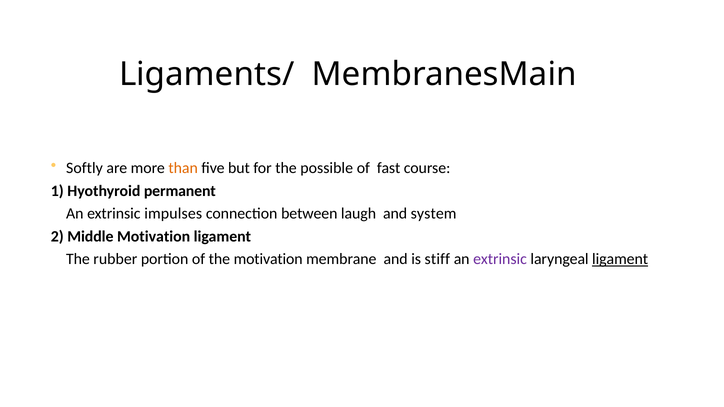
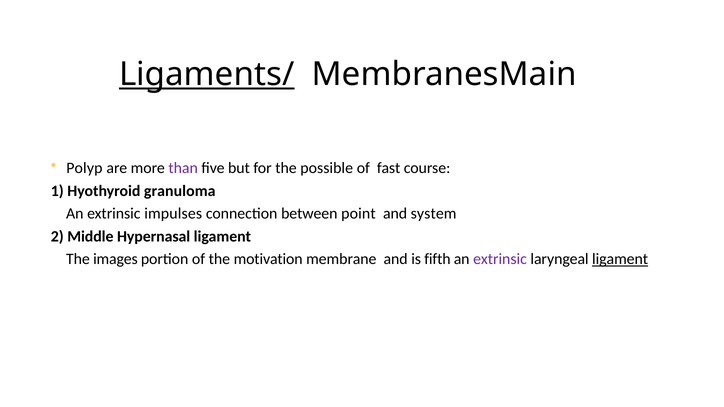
Ligaments/ underline: none -> present (207, 74)
Softly: Softly -> Polyp (84, 168)
than colour: orange -> purple (183, 168)
permanent: permanent -> granuloma (180, 191)
laugh: laugh -> point (358, 214)
Motivation: Motivation -> Hypernasal (154, 237)
rubber: rubber -> images (115, 259)
stiff: stiff -> fifth (437, 259)
